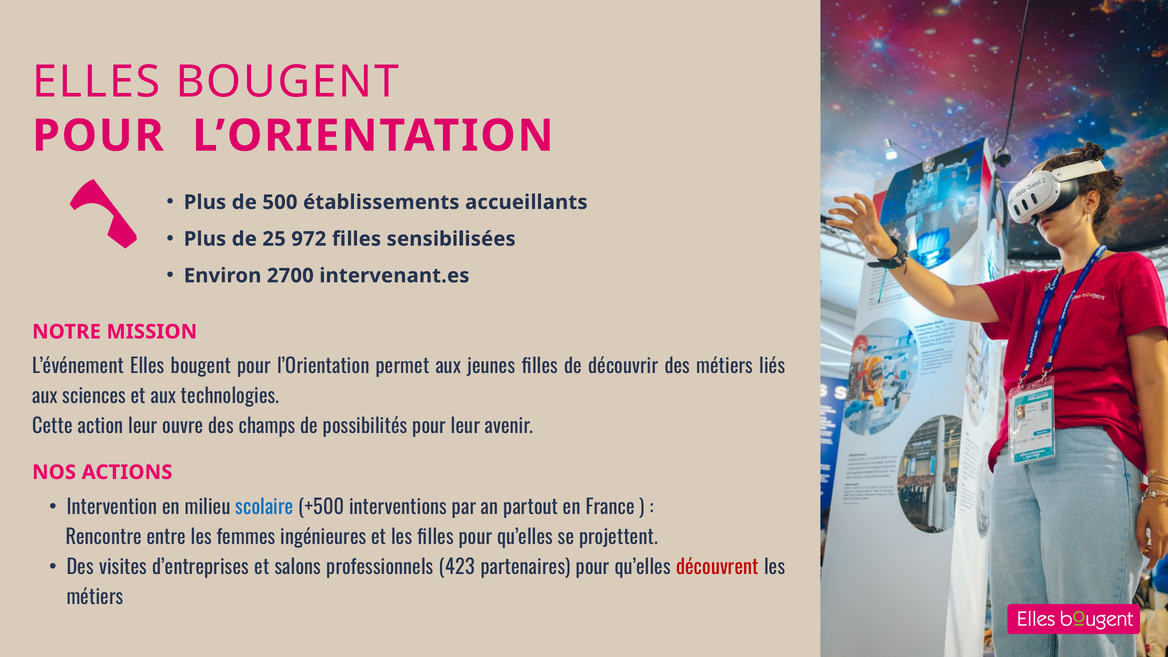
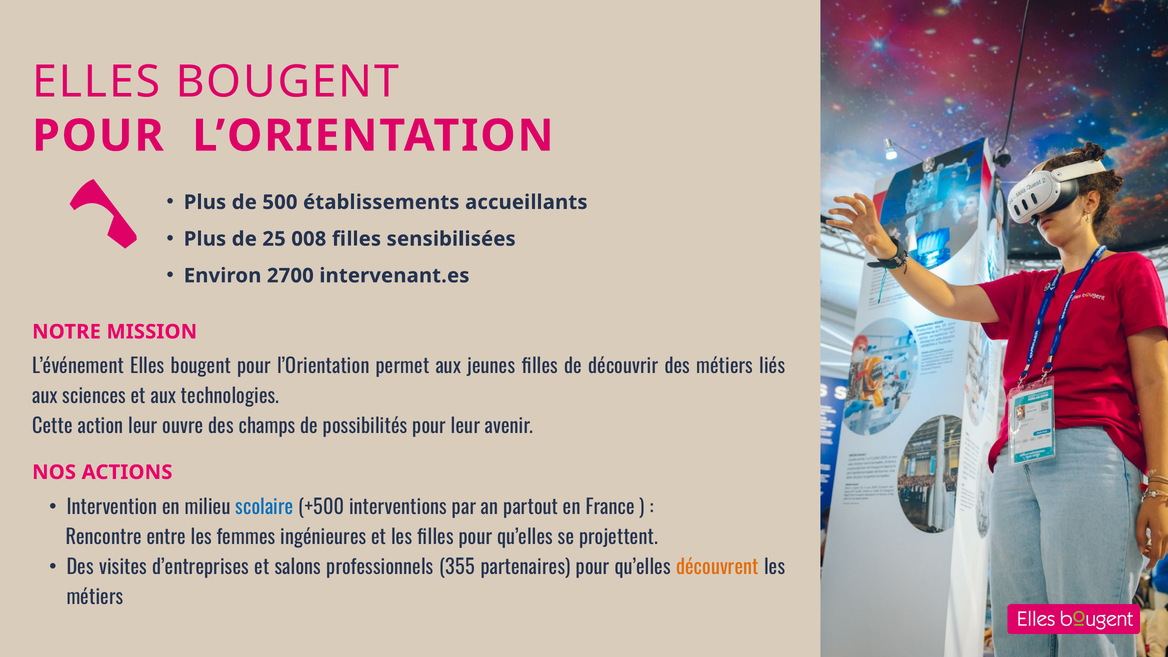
972: 972 -> 008 (309, 239)
423: 423 -> 355 (457, 567)
découvrent colour: red -> orange (717, 567)
